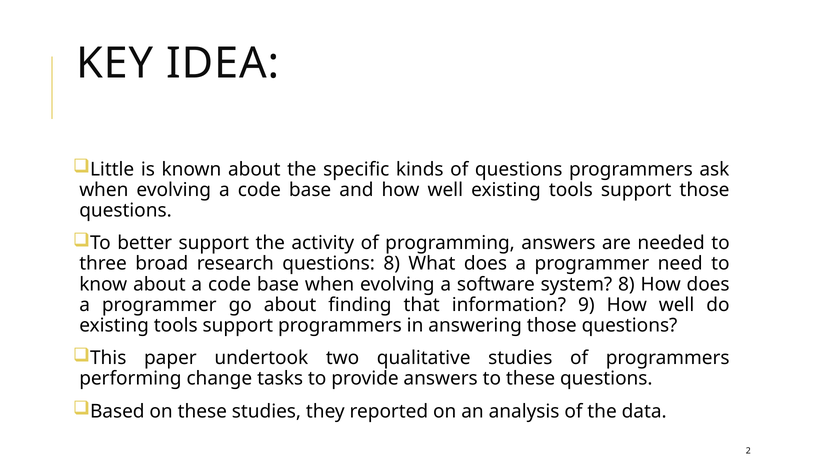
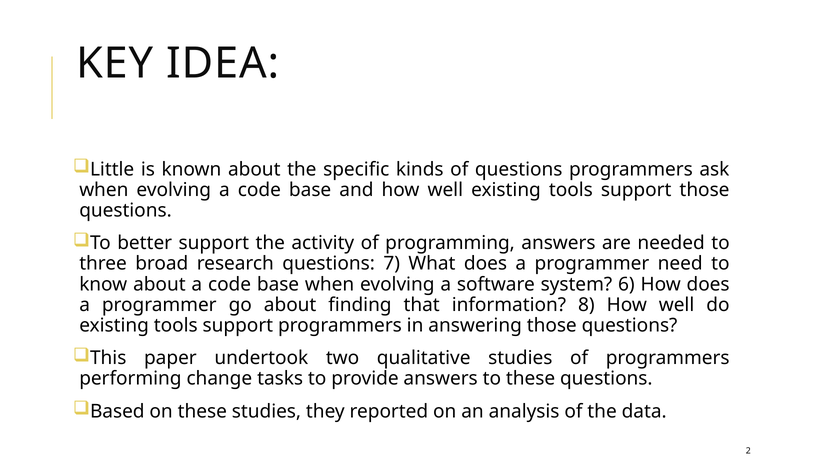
questions 8: 8 -> 7 (392, 264)
system 8: 8 -> 6 (626, 284)
9: 9 -> 8 (586, 305)
